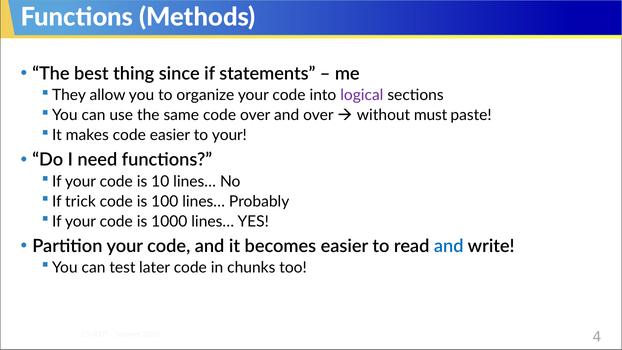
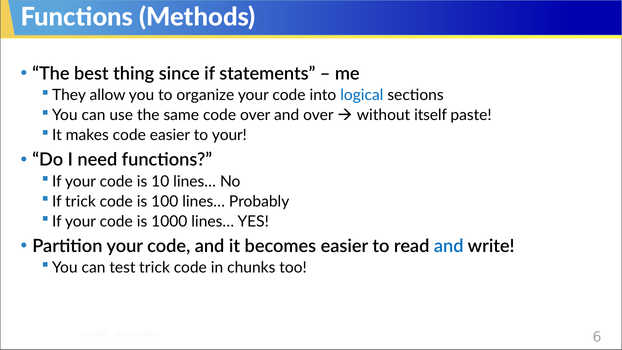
logical colour: purple -> blue (362, 95)
must: must -> itself (431, 115)
test later: later -> trick (155, 268)
4: 4 -> 6 (597, 337)
